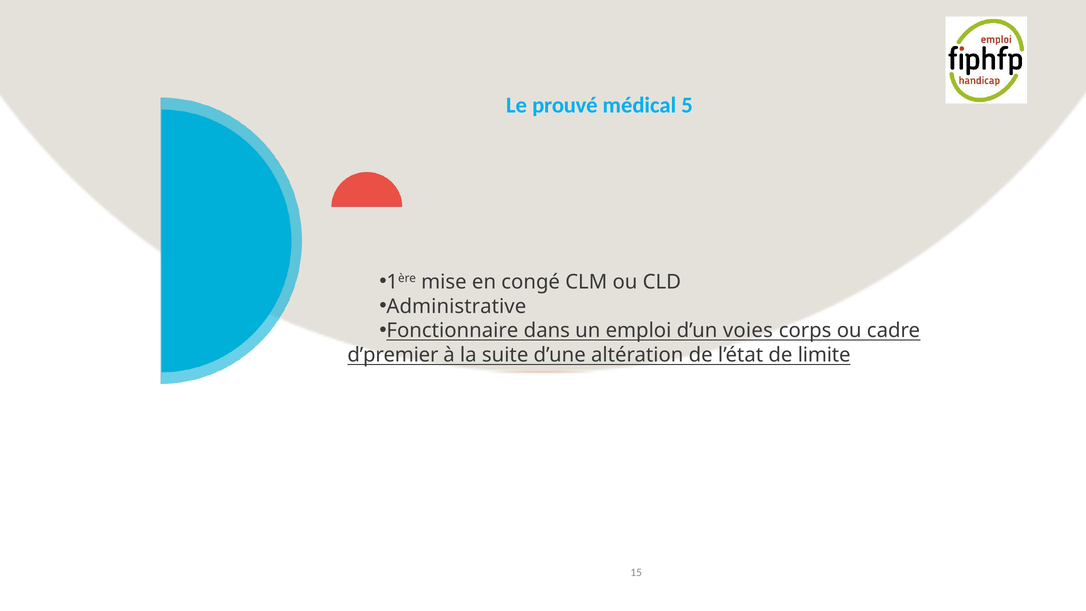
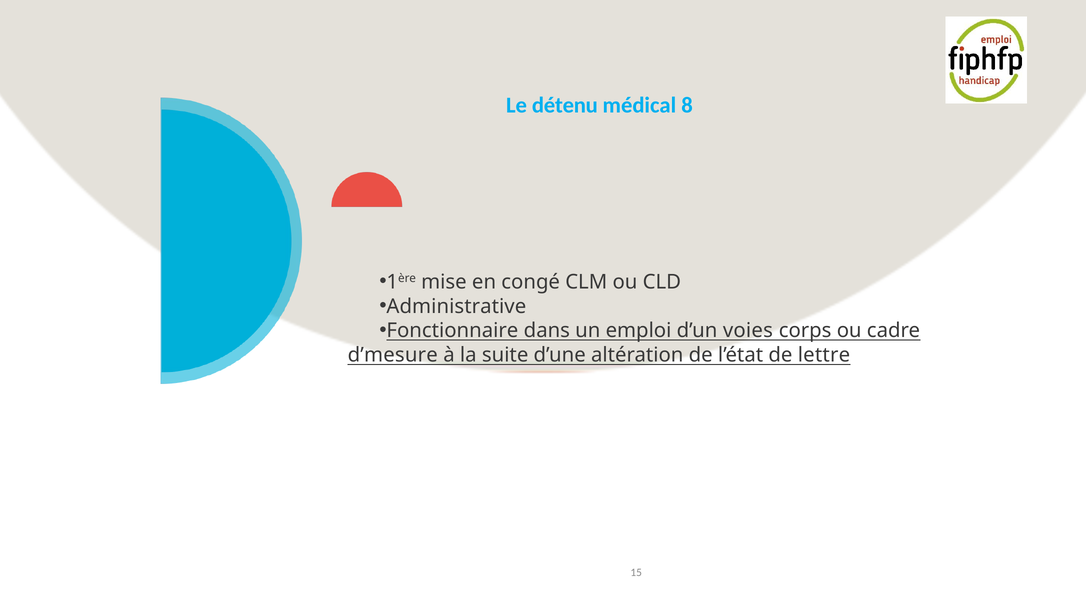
prouvé: prouvé -> détenu (565, 105)
5: 5 -> 8 (687, 105)
d’premier: d’premier -> d’mesure (393, 355)
limite: limite -> lettre (824, 355)
